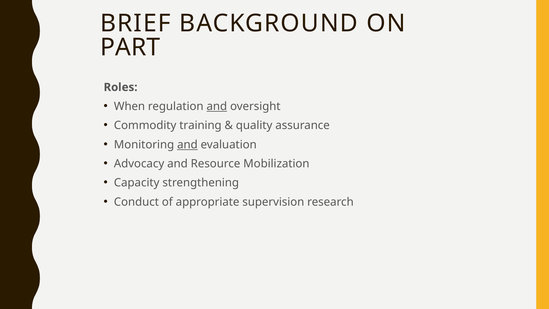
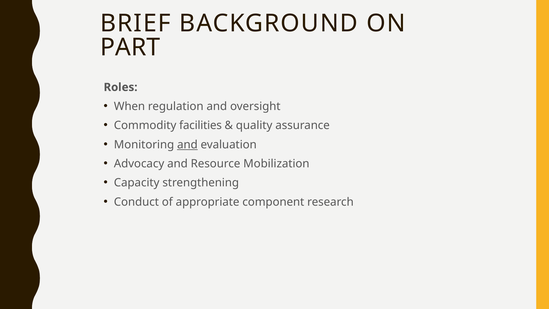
and underline: present -> none (217, 106)
training: training -> facilities (201, 125)
supervision: supervision -> component (273, 202)
